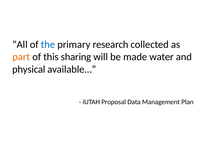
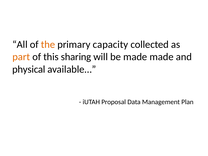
the colour: blue -> orange (48, 44)
research: research -> capacity (110, 44)
made water: water -> made (162, 57)
